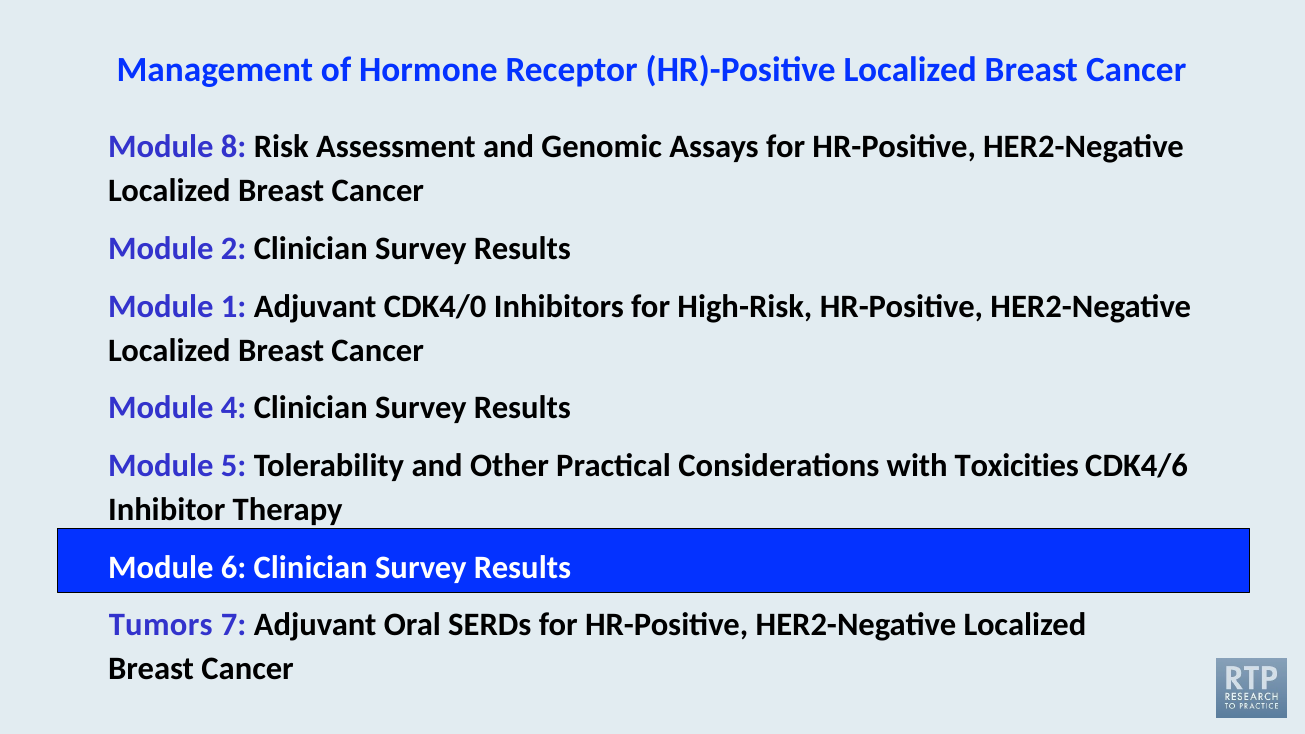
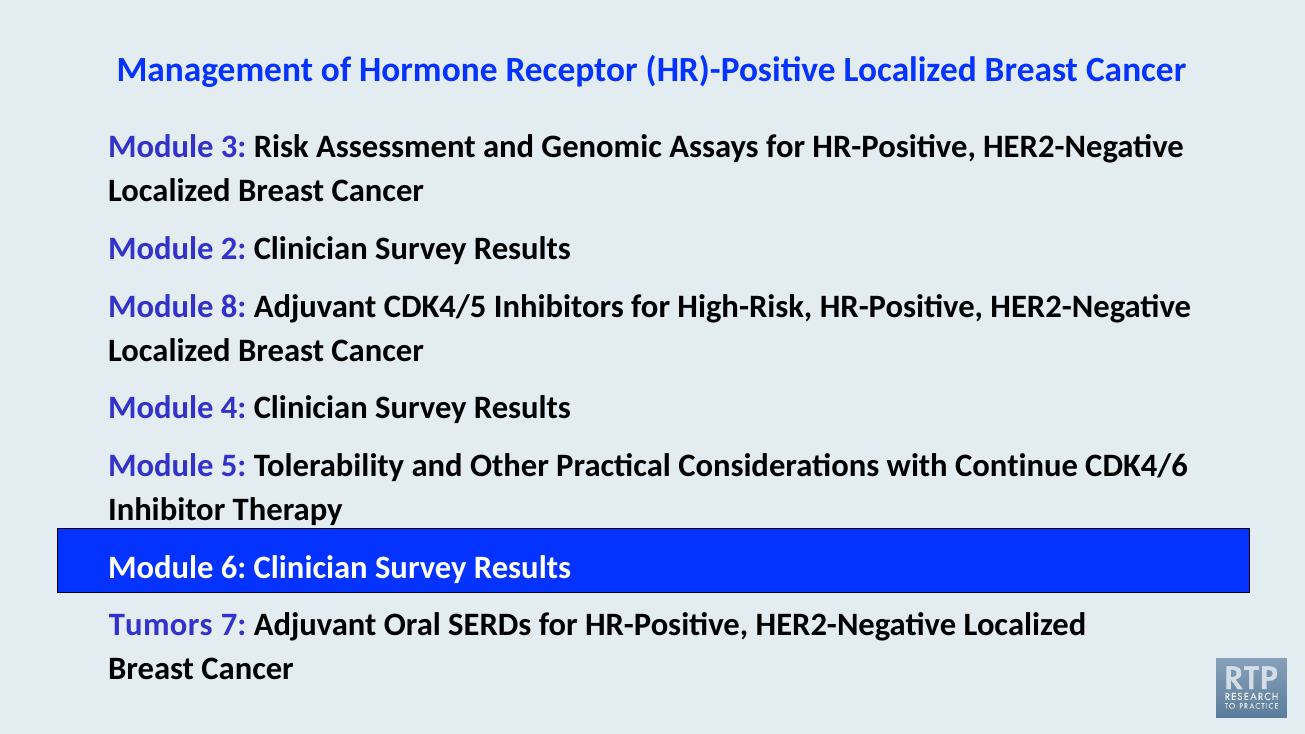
8: 8 -> 3 (234, 147)
1: 1 -> 8 (234, 306)
CDK4/0: CDK4/0 -> CDK4/5 (435, 306)
Toxicities: Toxicities -> Continue (1017, 466)
